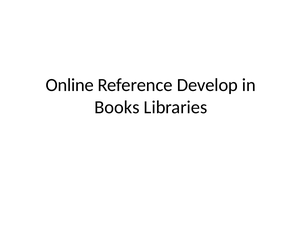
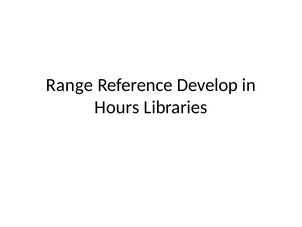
Online: Online -> Range (69, 85)
Books: Books -> Hours (117, 107)
